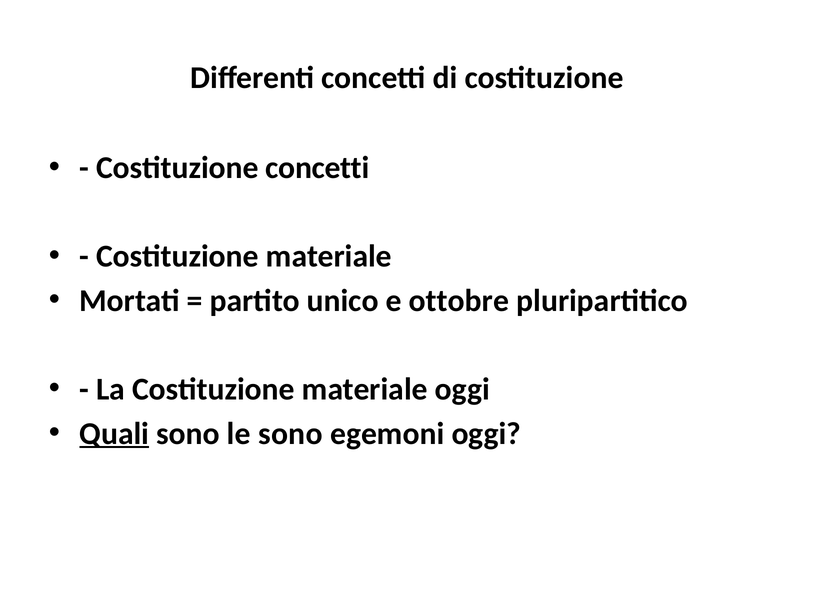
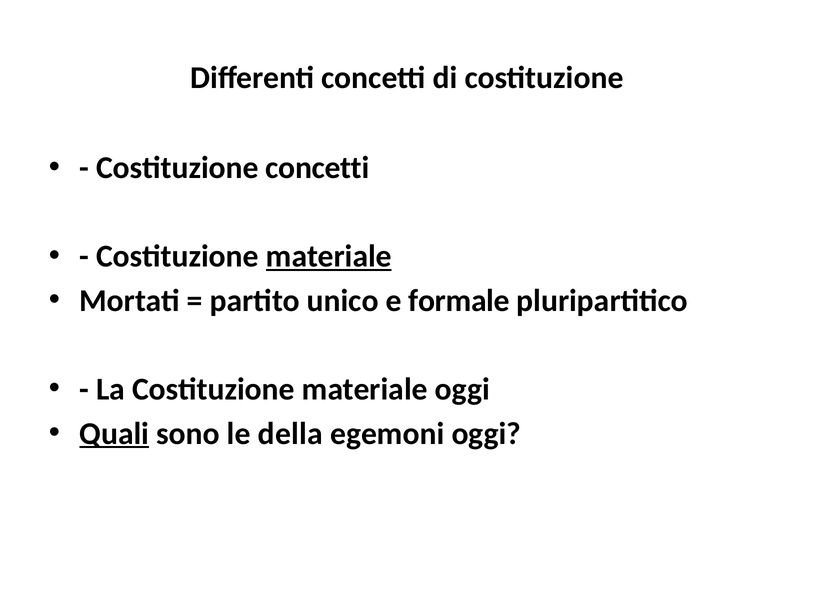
materiale underline: none -> present (329, 256)
ottobre: ottobre -> formale (459, 300)
le sono: sono -> della (290, 433)
